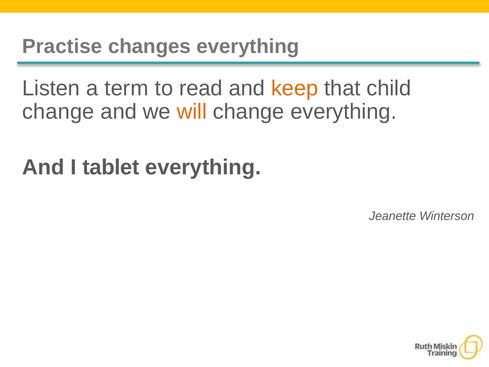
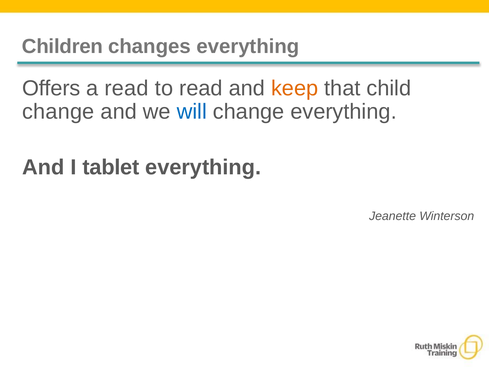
Practise: Practise -> Children (62, 47)
Listen: Listen -> Offers (51, 88)
a term: term -> read (126, 88)
will colour: orange -> blue (192, 112)
